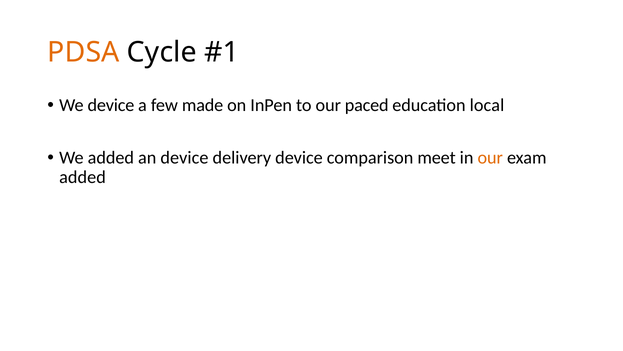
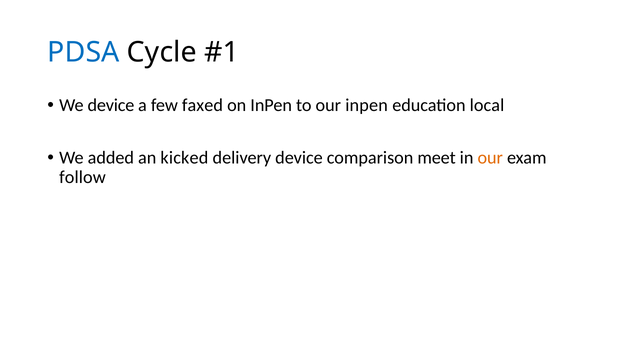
PDSA colour: orange -> blue (84, 52)
made: made -> faxed (202, 105)
our paced: paced -> inpen (367, 105)
an device: device -> kicked (184, 157)
added: added -> follow (82, 177)
